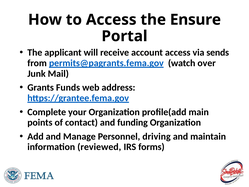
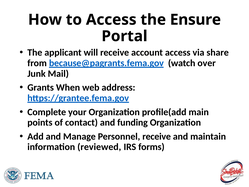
sends: sends -> share (218, 52)
permits@pagrants.fema.gov: permits@pagrants.fema.gov -> because@pagrants.fema.gov (106, 63)
Funds: Funds -> When (68, 87)
Personnel driving: driving -> receive (157, 136)
